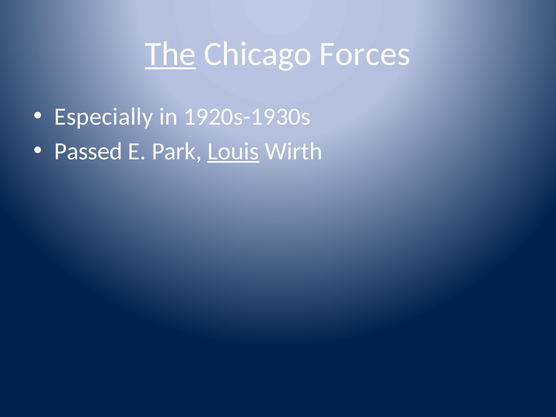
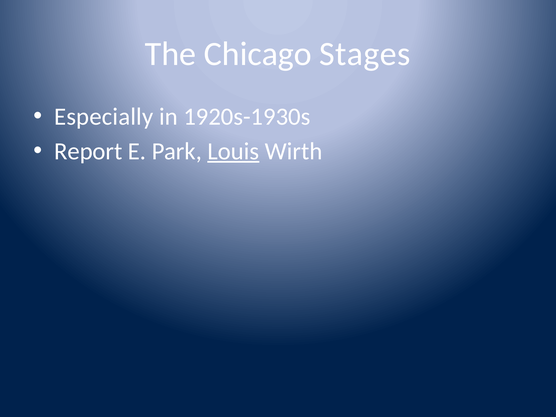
The underline: present -> none (171, 54)
Forces: Forces -> Stages (365, 54)
Passed: Passed -> Report (88, 151)
